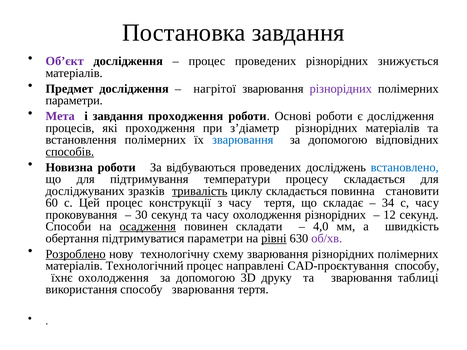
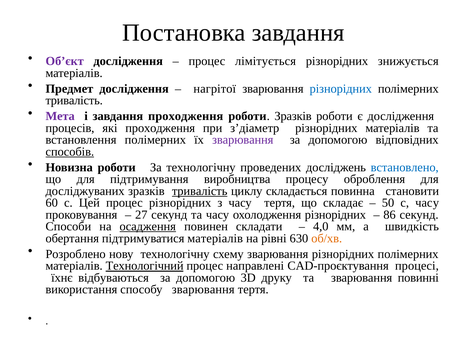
процес проведених: проведених -> лімітується (266, 61)
різнорідних colour: purple -> blue (341, 89)
параметри: параметри -> тривалість (74, 101)
роботи Основі: Основі -> Зразків (293, 116)
зварювання colour: blue -> purple (243, 140)
За відбуваються: відбуваються -> технологічну (201, 168)
температури: температури -> виробництва (237, 179)
процесу складається: складається -> оброблення (374, 179)
процес конструкції: конструкції -> різнорідних (180, 203)
34: 34 -> 50 (388, 203)
30: 30 -> 27 (141, 215)
12: 12 -> 86 (390, 215)
підтримуватися параметри: параметри -> матеріалів (215, 238)
рівні underline: present -> none (274, 238)
об/хв colour: purple -> orange (327, 238)
Розроблено underline: present -> none (76, 254)
Технологічний underline: none -> present (145, 266)
CAD-проєктування способу: способу -> процесі (417, 266)
їхнє охолодження: охолодження -> відбуваються (114, 278)
таблиці: таблиці -> повинні (418, 278)
